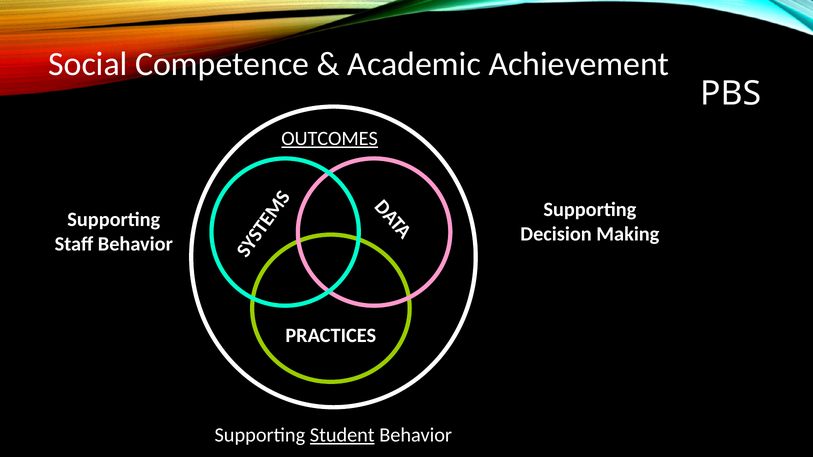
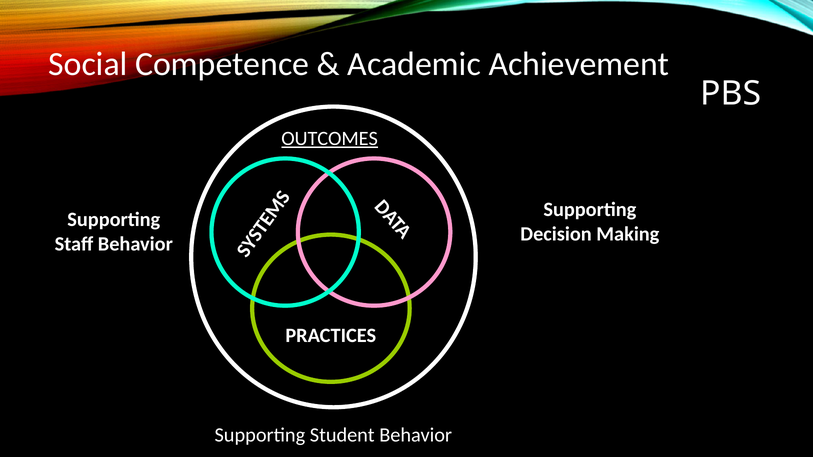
Student underline: present -> none (342, 435)
